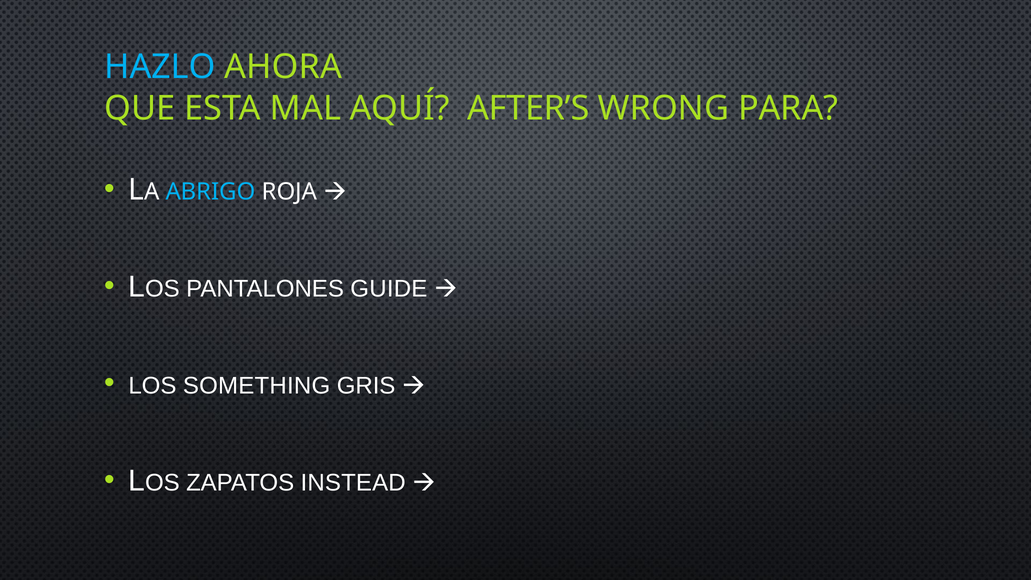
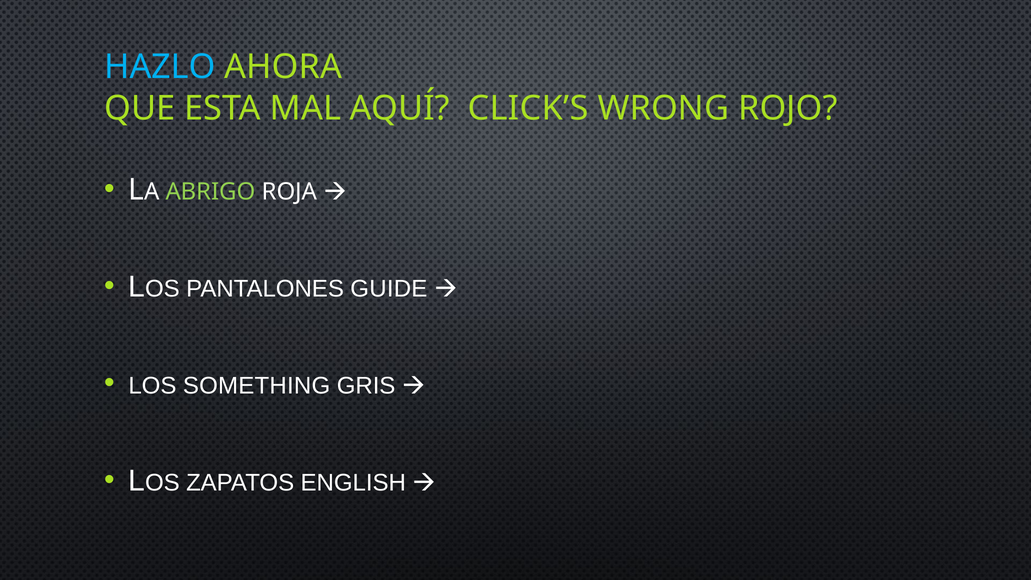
AFTER’S: AFTER’S -> CLICK’S (528, 108)
PARA: PARA -> ROJO (788, 108)
ABRIGO colour: light blue -> light green (211, 192)
INSTEAD: INSTEAD -> ENGLISH (353, 483)
